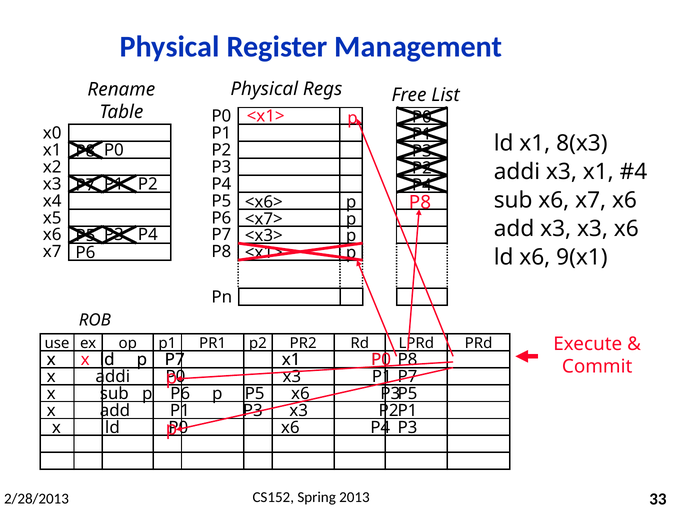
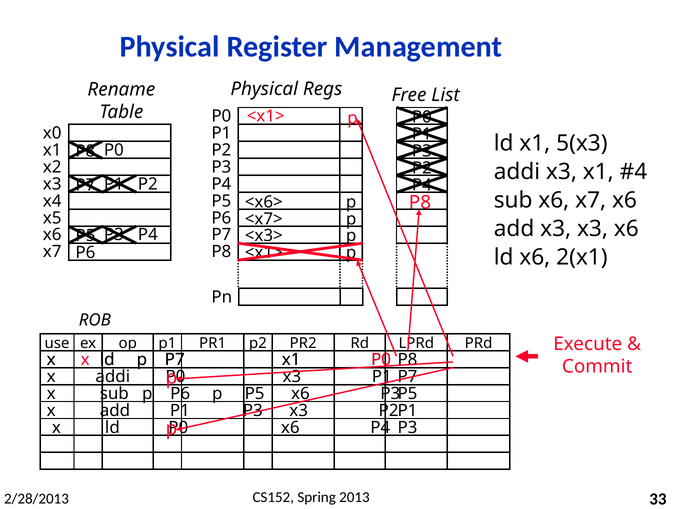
8(x3: 8(x3 -> 5(x3 (582, 143)
9(x1: 9(x1 -> 2(x1 (582, 257)
